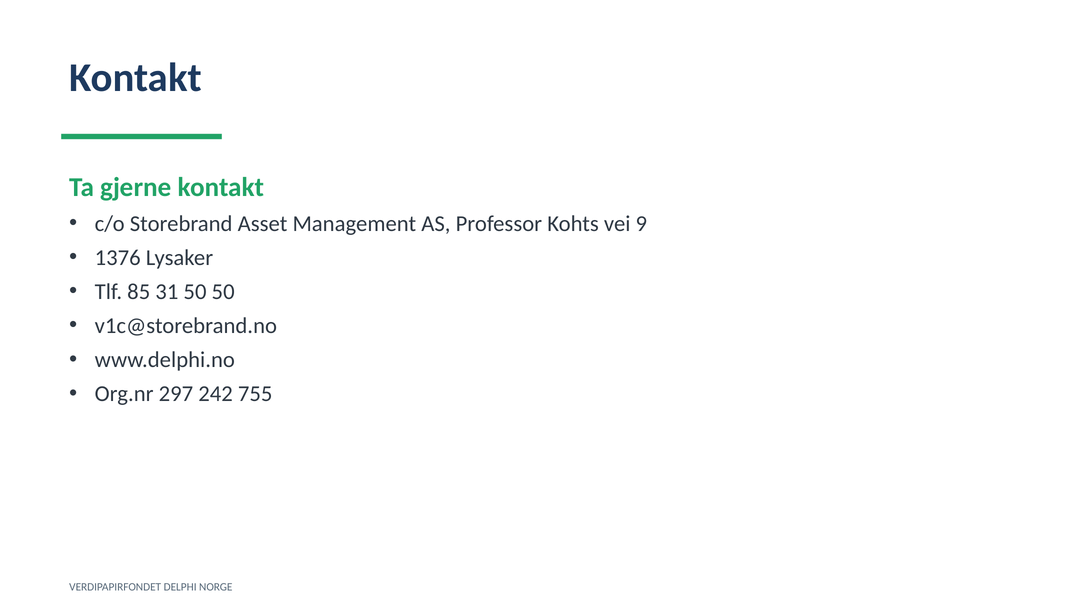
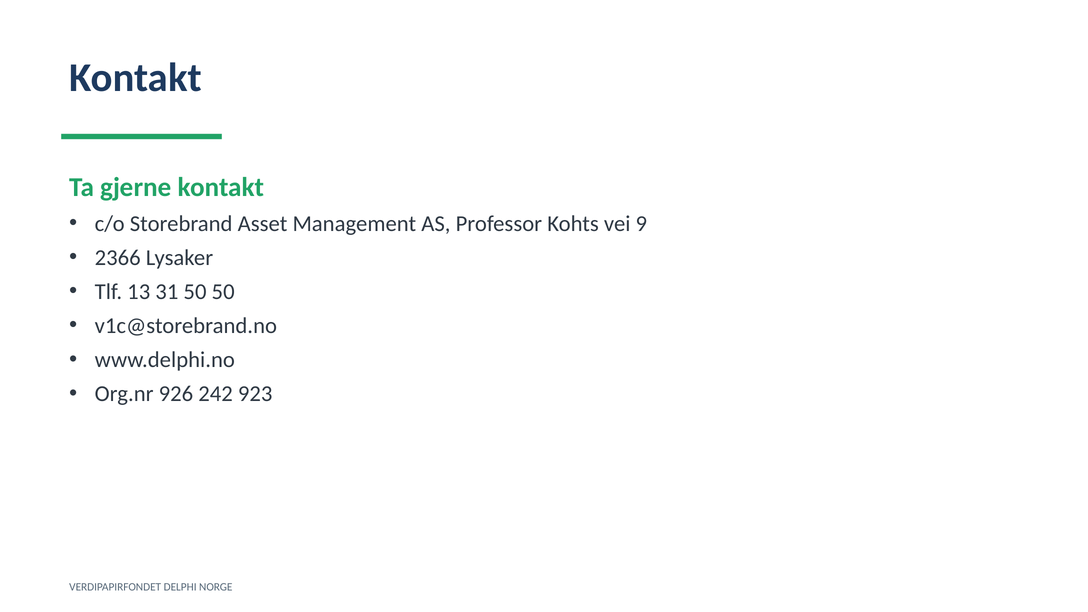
1376: 1376 -> 2366 (118, 258)
85: 85 -> 13 (139, 292)
297: 297 -> 926 (176, 394)
755: 755 -> 923 (255, 394)
